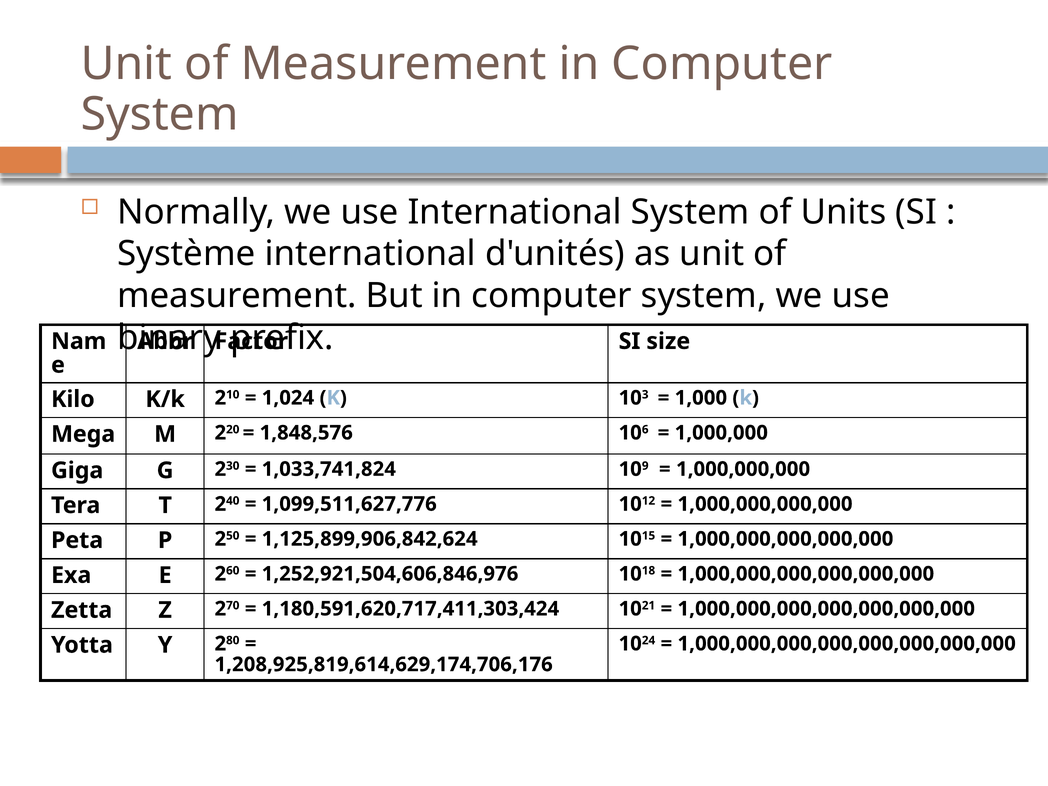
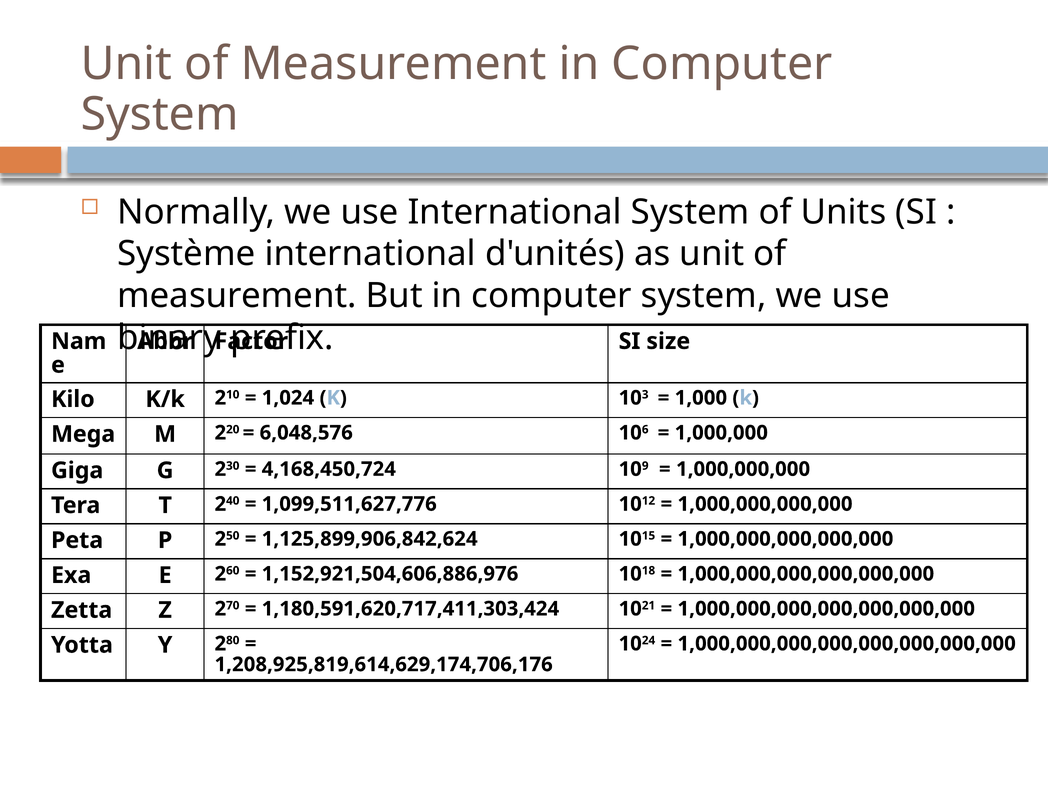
1,848,576: 1,848,576 -> 6,048,576 (306, 433)
1,033,741,824: 1,033,741,824 -> 4,168,450,724 (329, 469)
1,252,921,504,606,846,976: 1,252,921,504,606,846,976 -> 1,152,921,504,606,886,976 (390, 574)
